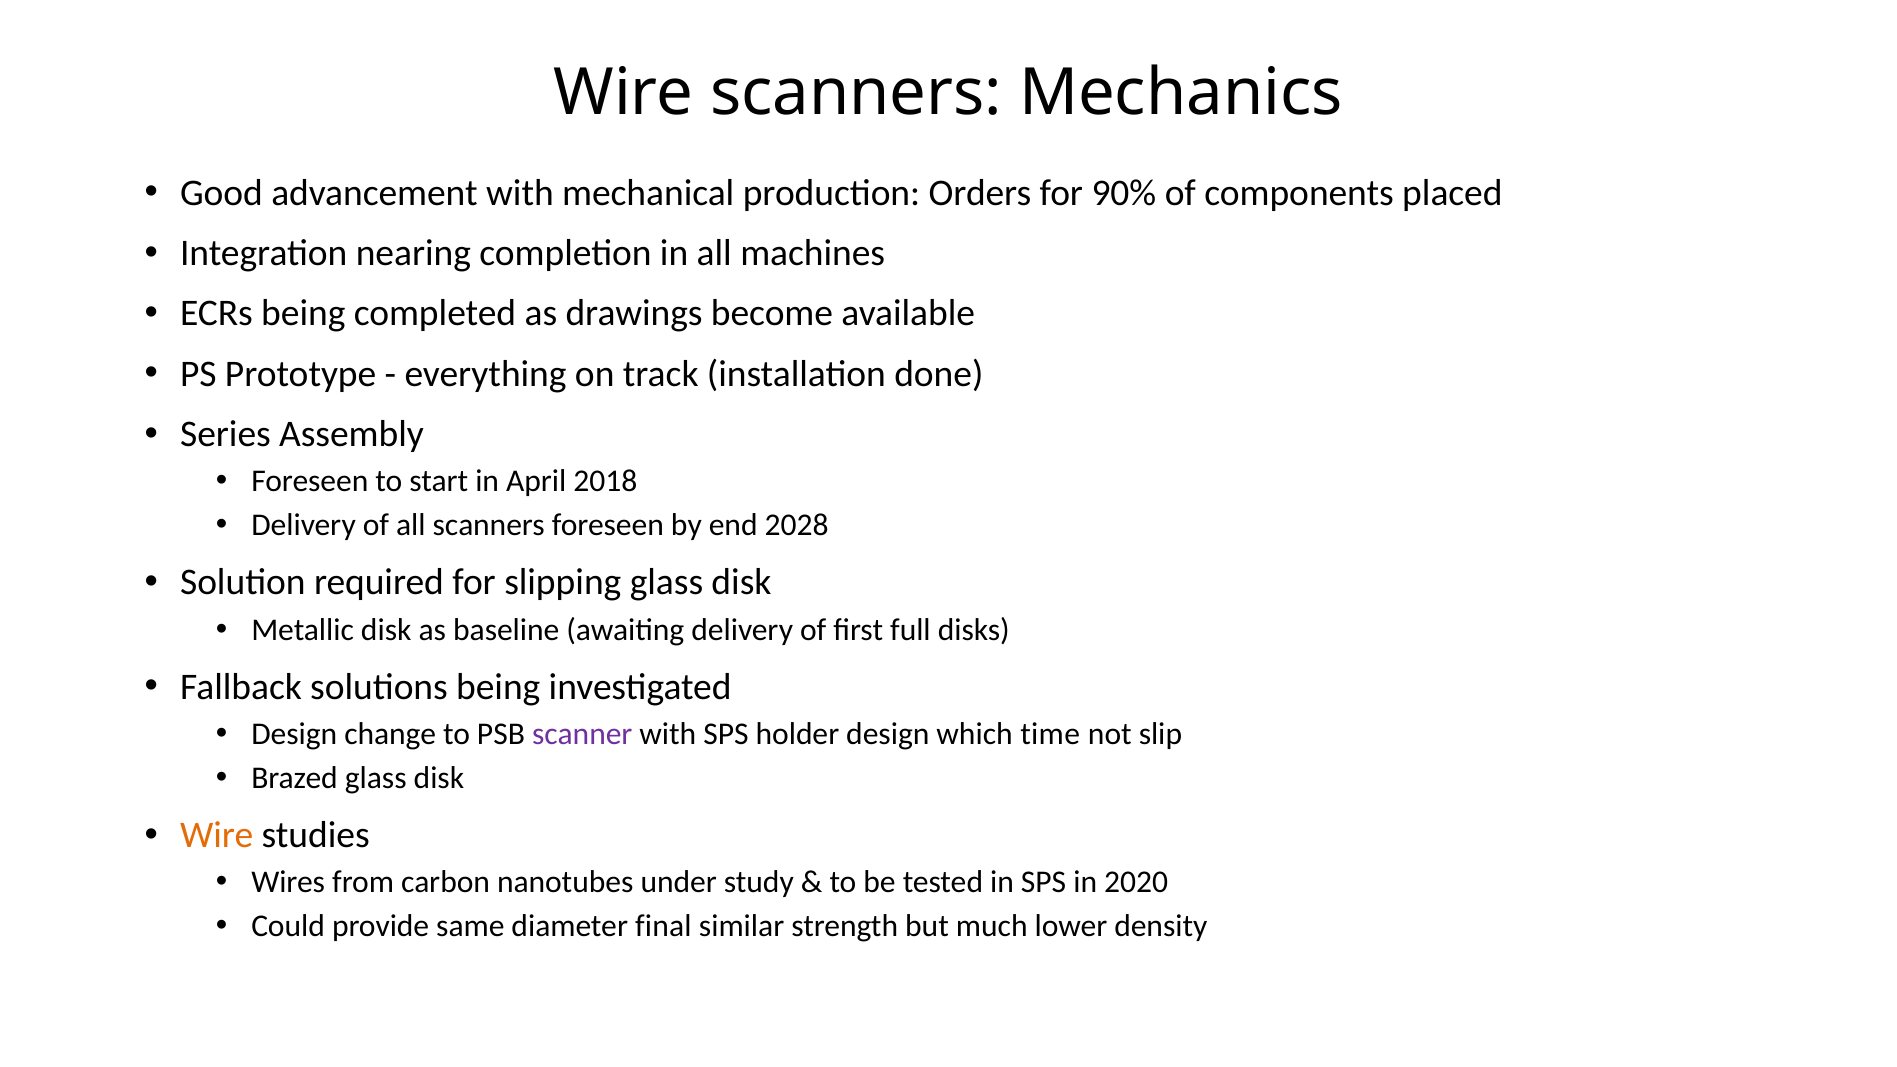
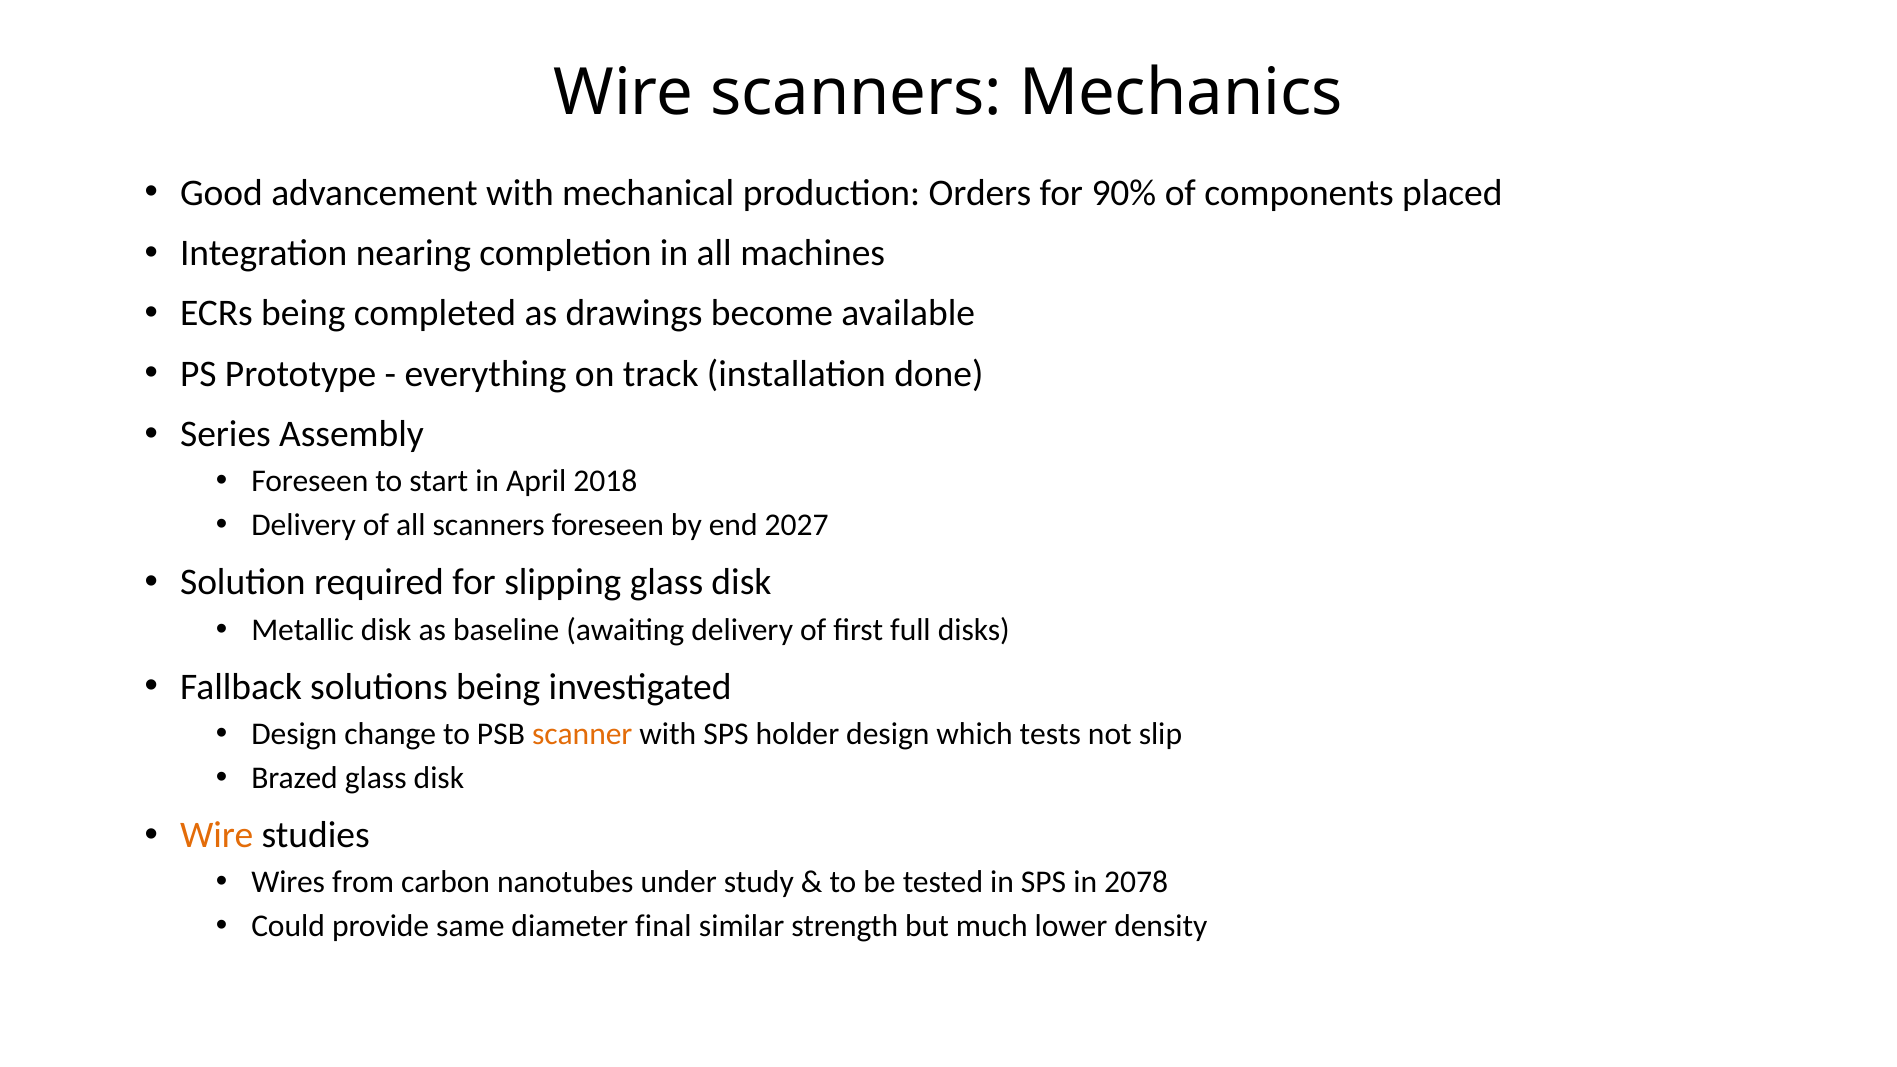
2028: 2028 -> 2027 (797, 525)
scanner colour: purple -> orange (582, 734)
time: time -> tests (1050, 734)
2020: 2020 -> 2078 (1136, 882)
